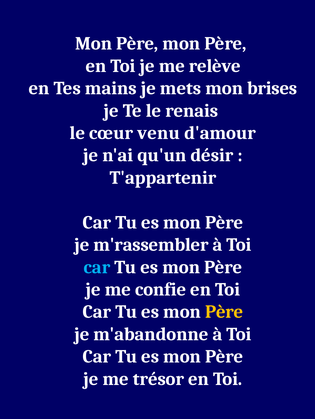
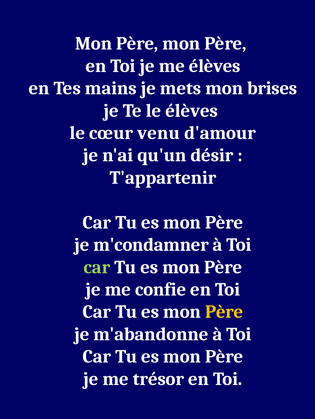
me relève: relève -> élèves (215, 66)
le renais: renais -> élèves (192, 111)
m'rassembler: m'rassembler -> m'condamner (151, 245)
car colour: light blue -> light green (97, 268)
